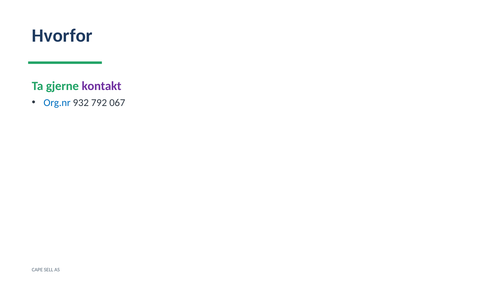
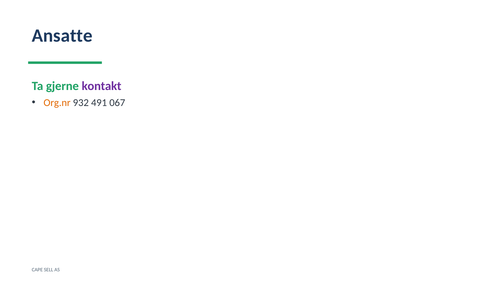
Hvorfor: Hvorfor -> Ansatte (62, 36)
Org.nr colour: blue -> orange (57, 103)
792: 792 -> 491 (99, 103)
